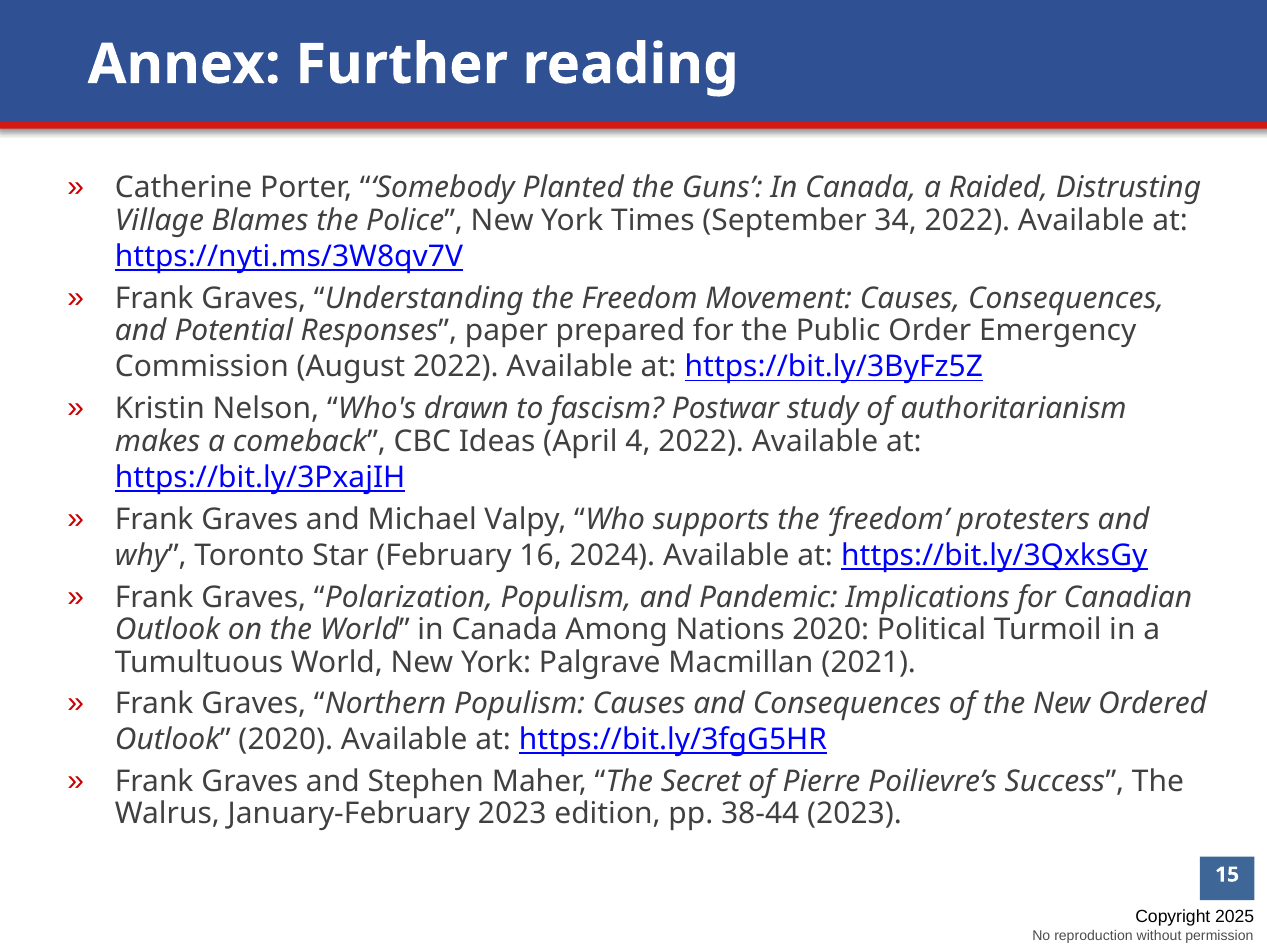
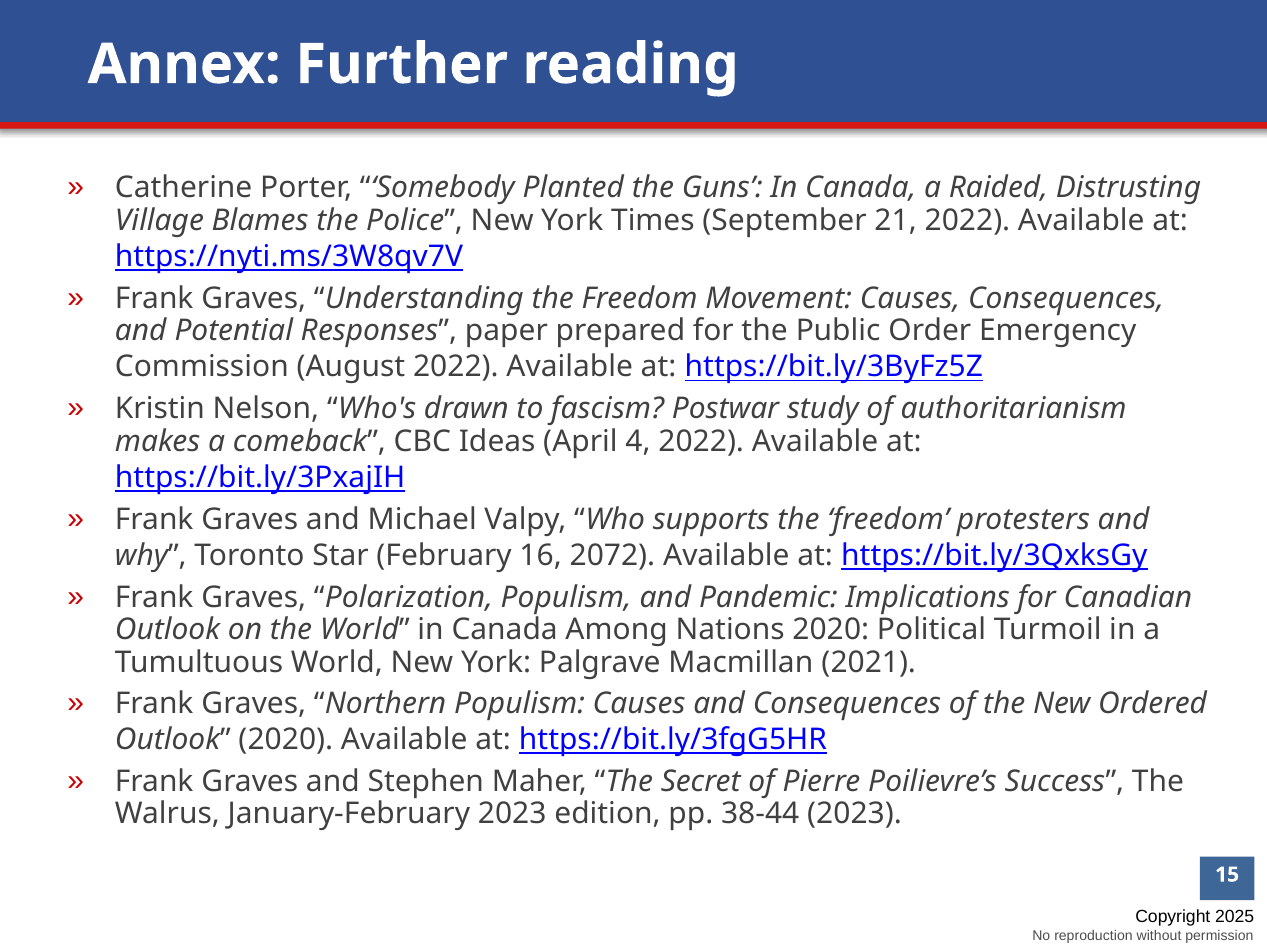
34: 34 -> 21 (896, 220)
2024: 2024 -> 2072 (612, 556)
